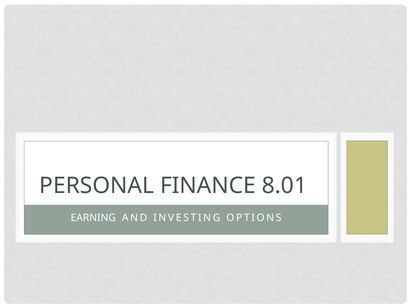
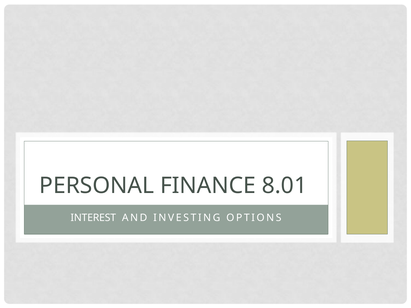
EARNING: EARNING -> INTEREST (93, 218)
